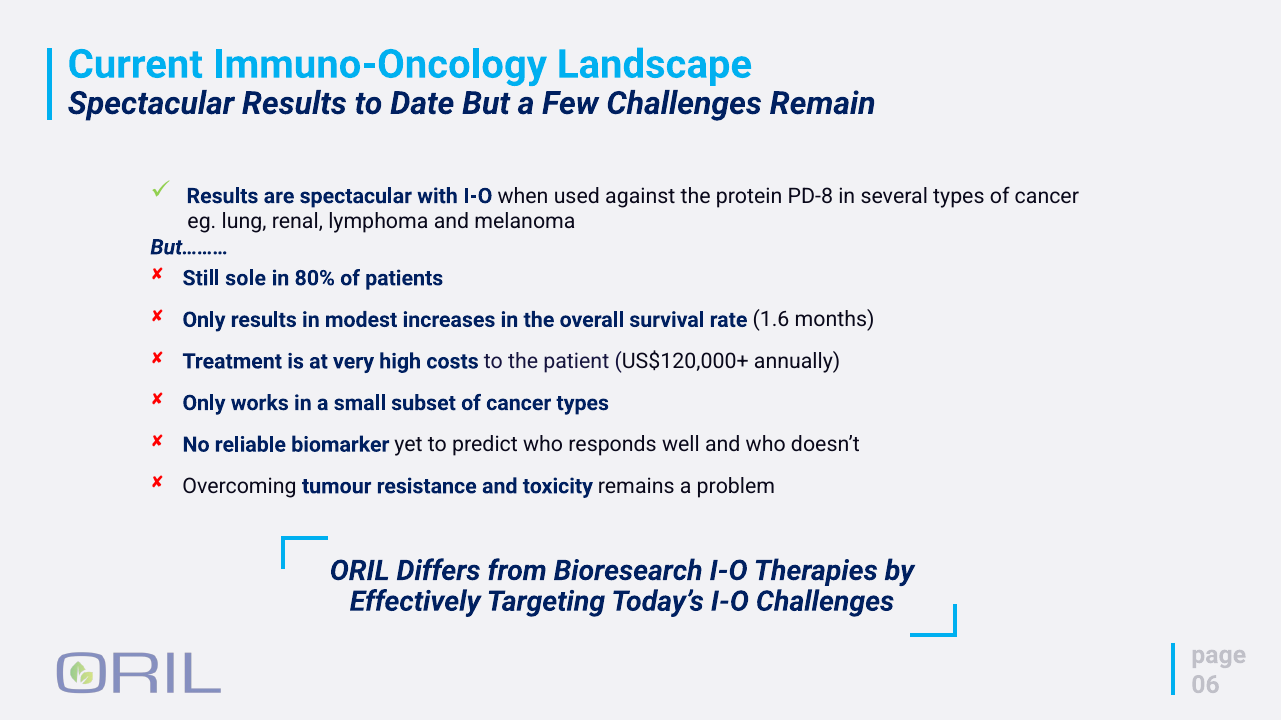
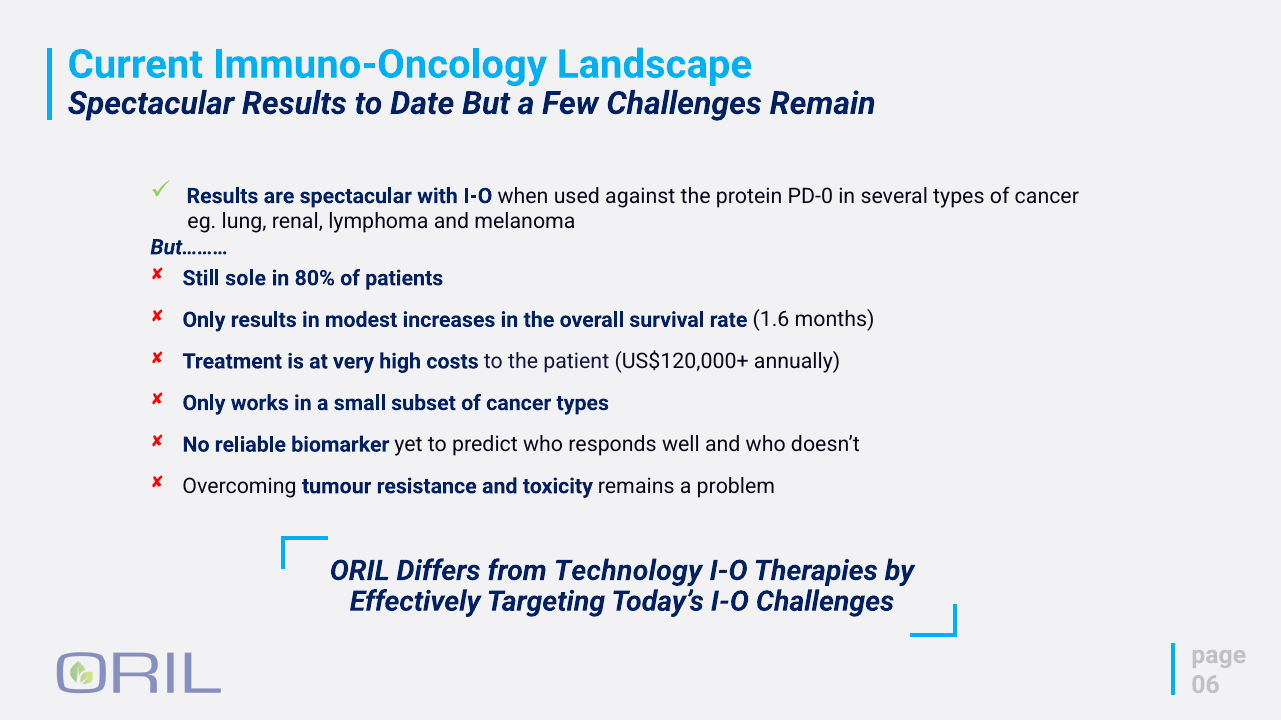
PD-8: PD-8 -> PD-0 (810, 196)
Bioresearch: Bioresearch -> Technology (628, 571)
